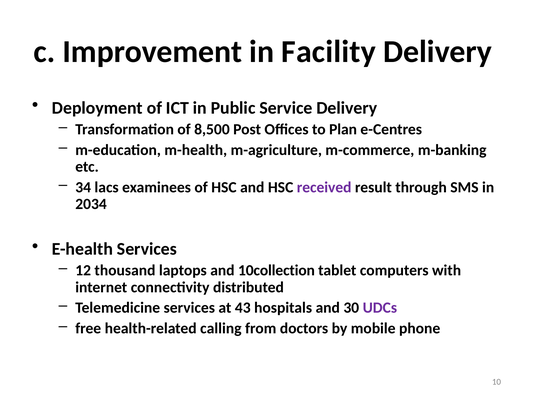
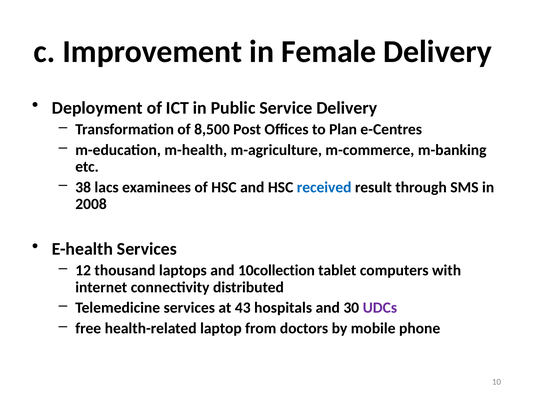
Facility: Facility -> Female (329, 52)
34: 34 -> 38 (83, 187)
received colour: purple -> blue (324, 187)
2034: 2034 -> 2008 (91, 204)
calling: calling -> laptop (221, 328)
